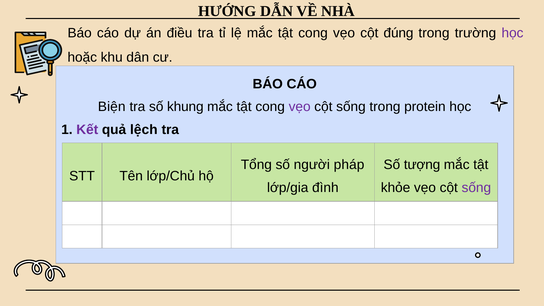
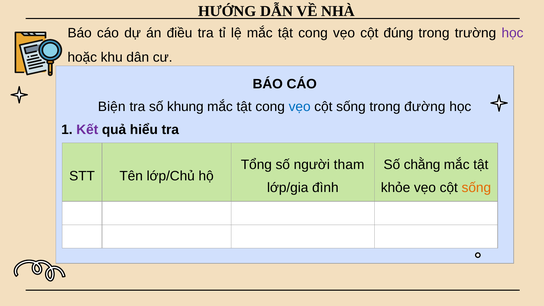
vẹo colour: purple -> blue (300, 107)
protein: protein -> đường (425, 107)
lệch: lệch -> hiểu (144, 130)
pháp: pháp -> tham (349, 165)
tượng: tượng -> chằng (422, 165)
sống colour: purple -> orange (476, 188)
